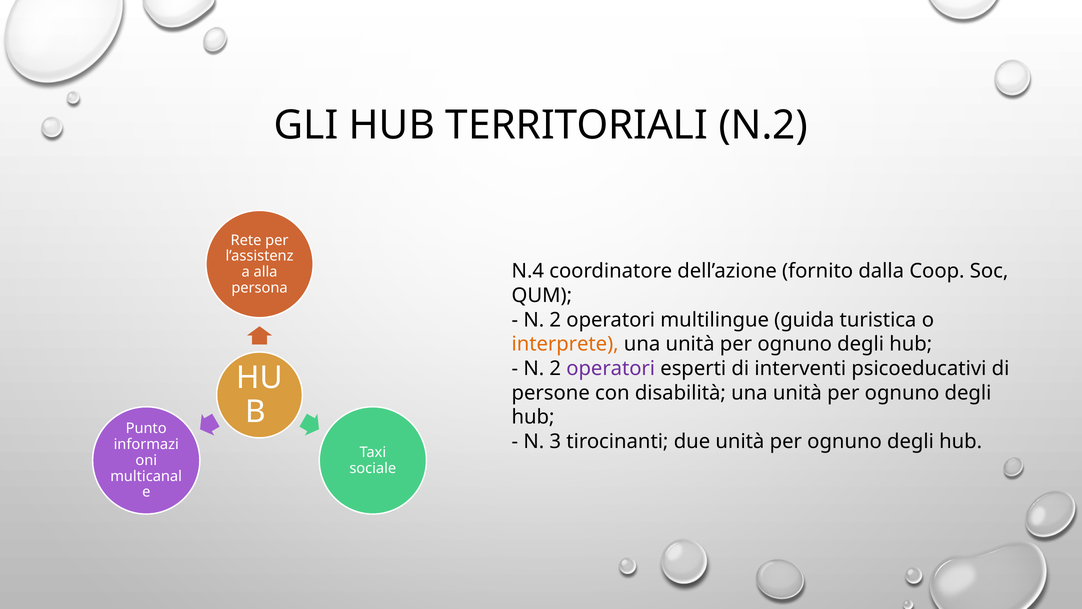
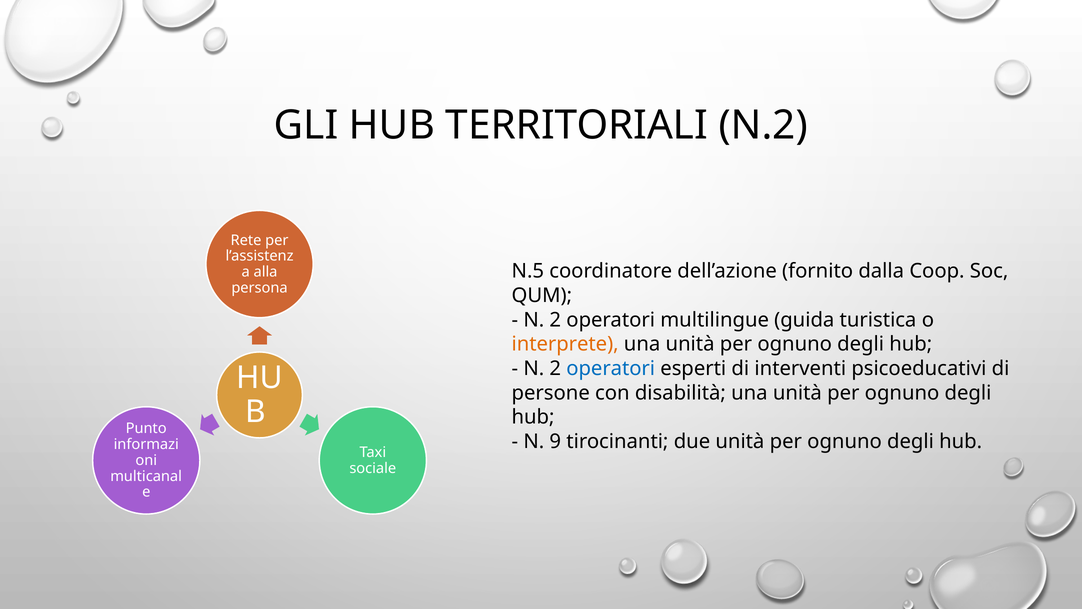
N.4: N.4 -> N.5 (528, 271)
operatori colour: purple -> blue (611, 368)
3: 3 -> 9 (555, 441)
